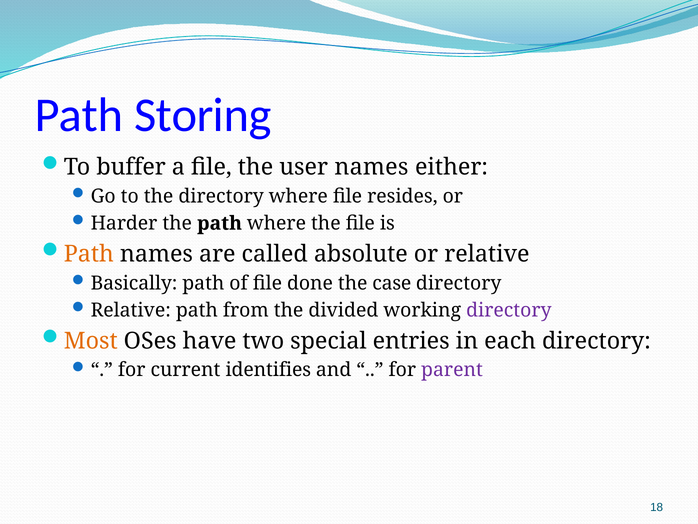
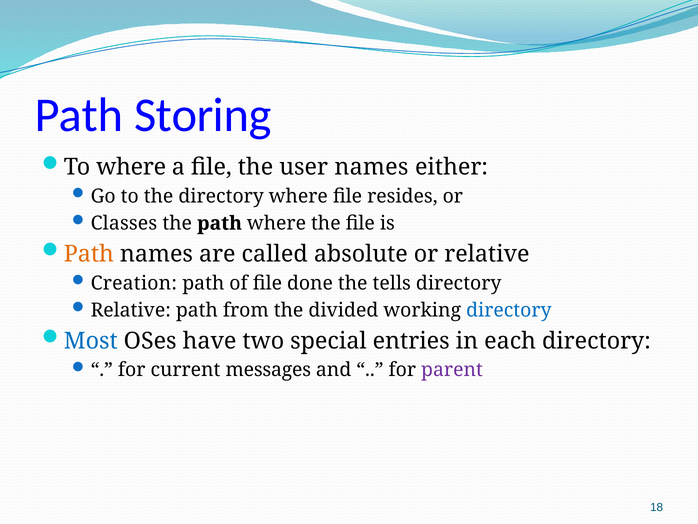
To buffer: buffer -> where (131, 167)
Harder: Harder -> Classes (124, 223)
Basically: Basically -> Creation (134, 283)
case: case -> tells (392, 283)
directory colour: purple -> blue (509, 310)
Most colour: orange -> blue (91, 340)
identifies: identifies -> messages (268, 370)
